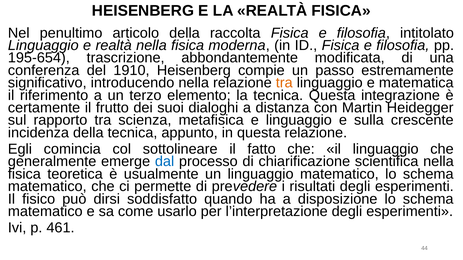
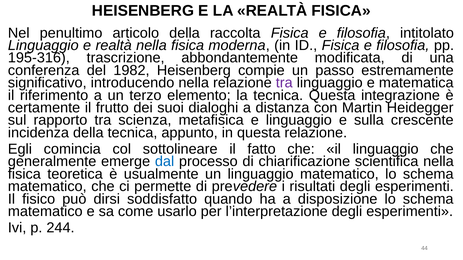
195-654: 195-654 -> 195-316 (39, 58)
1910: 1910 -> 1982 (131, 70)
tra colour: orange -> purple (284, 83)
461: 461 -> 244 (61, 228)
